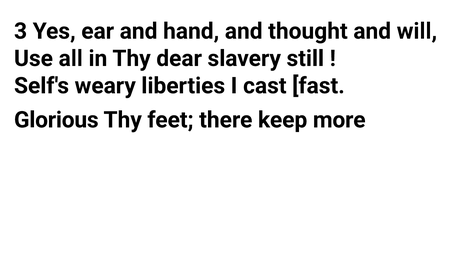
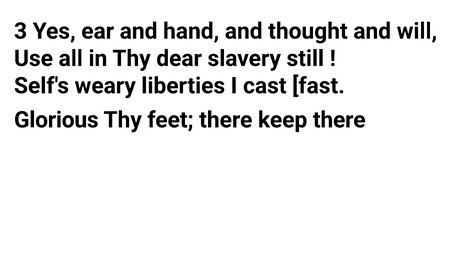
keep more: more -> there (339, 120)
